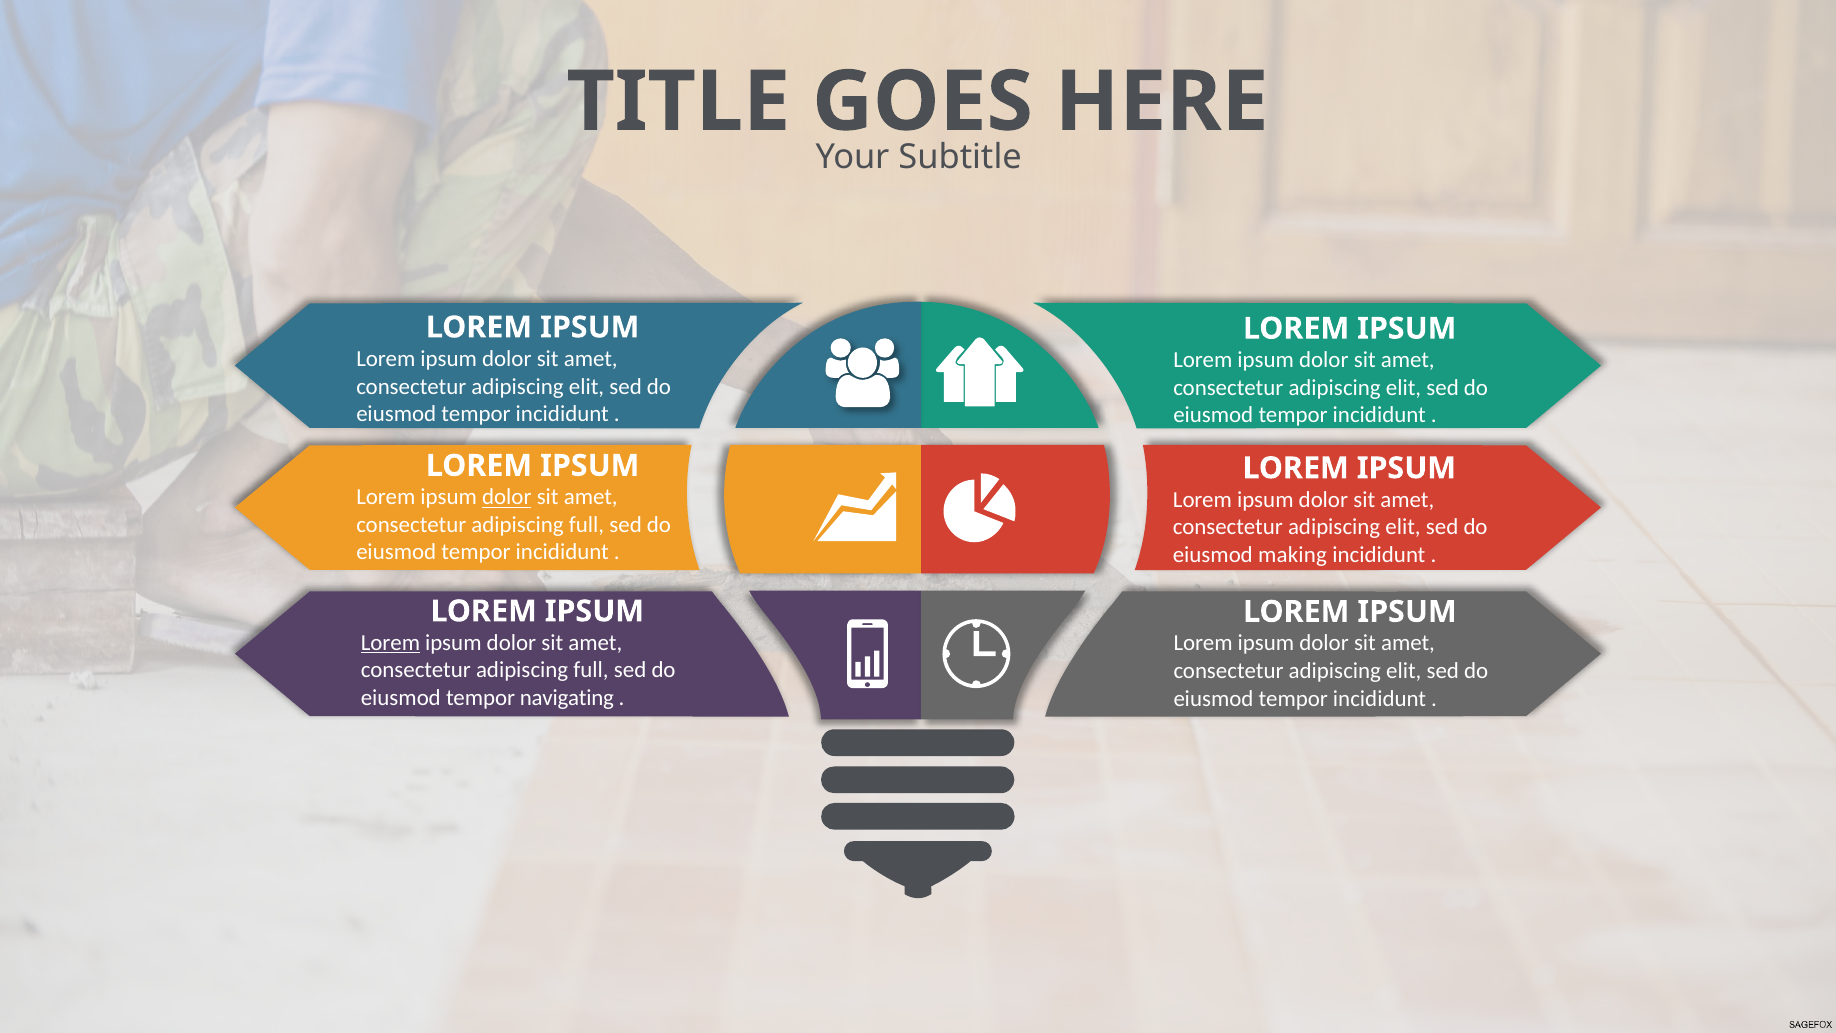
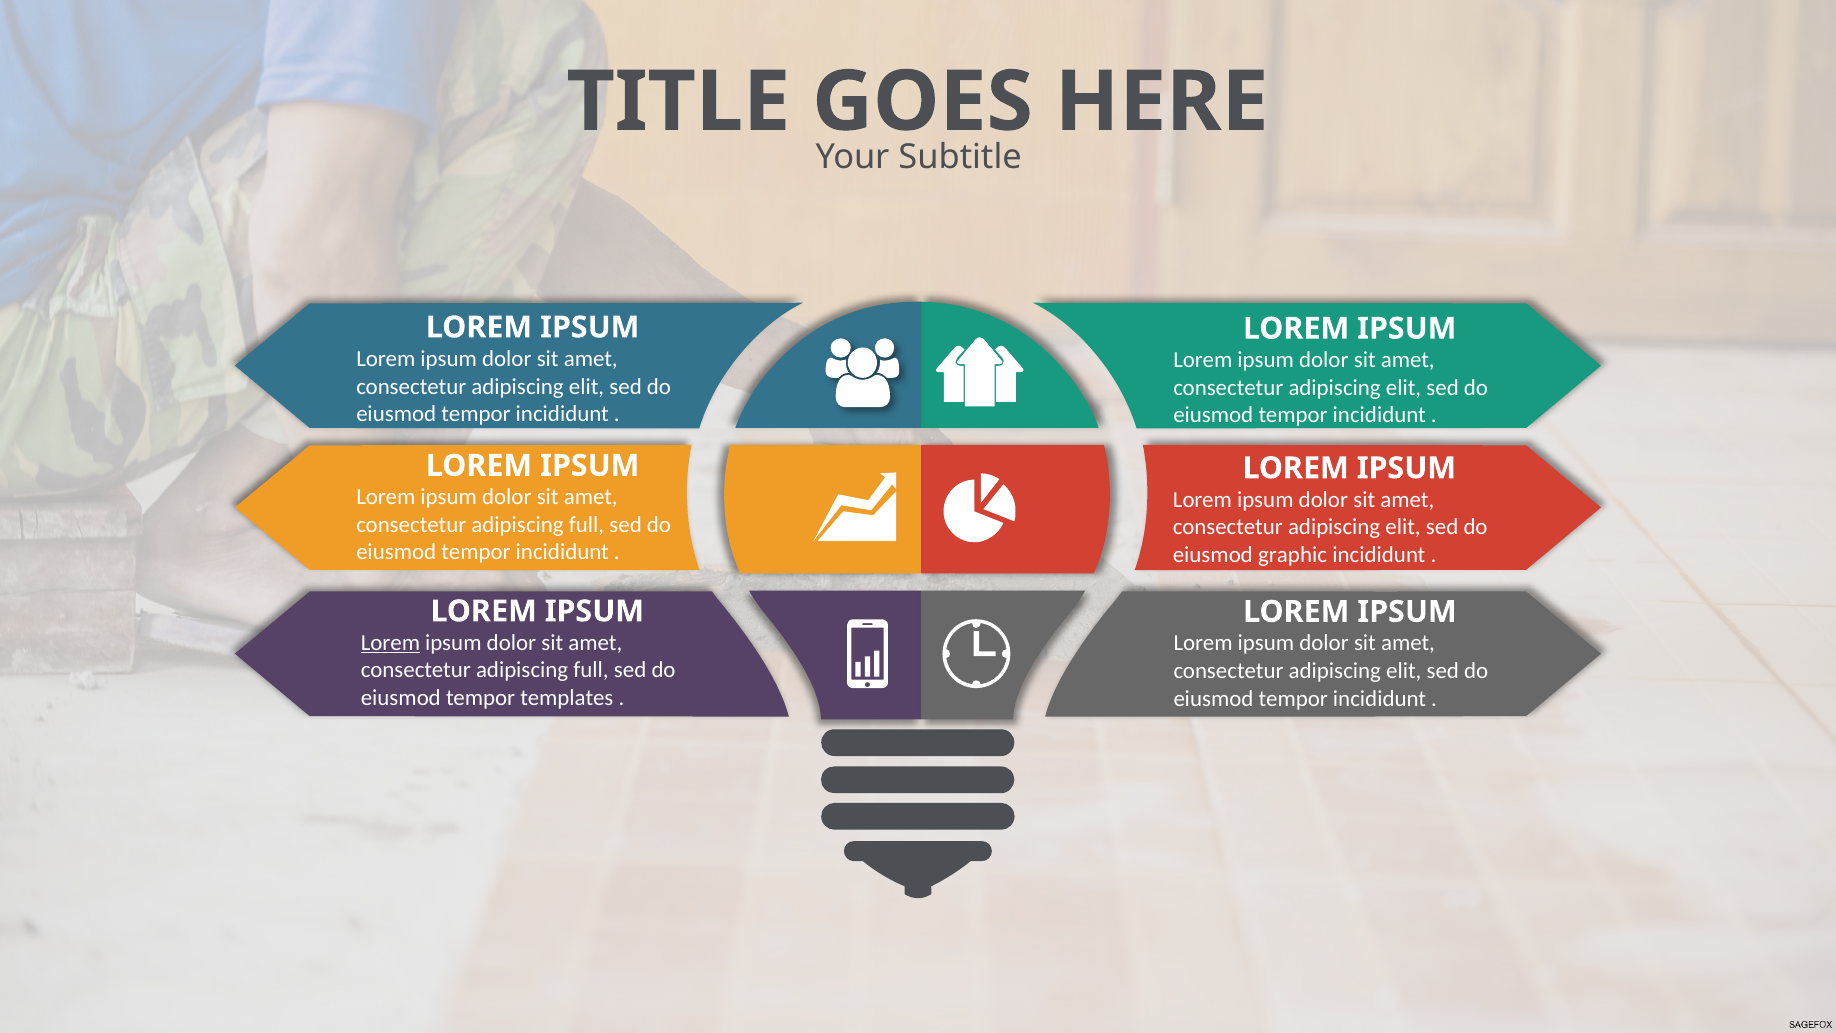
dolor underline: present -> none (507, 497)
making: making -> graphic (1293, 555)
navigating: navigating -> templates (567, 698)
